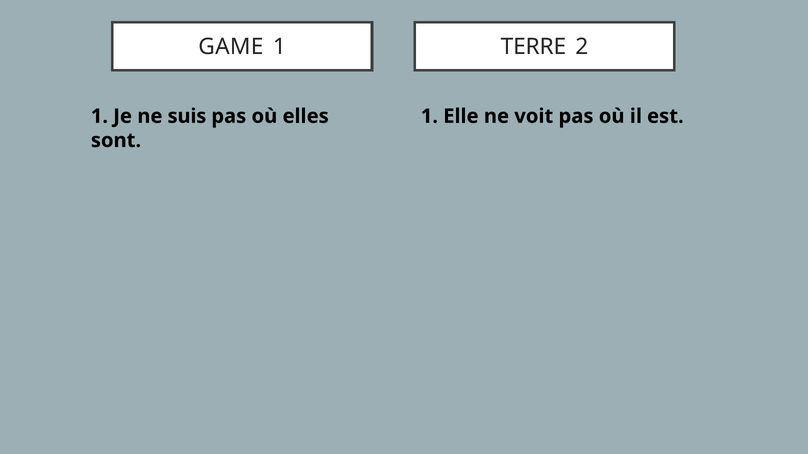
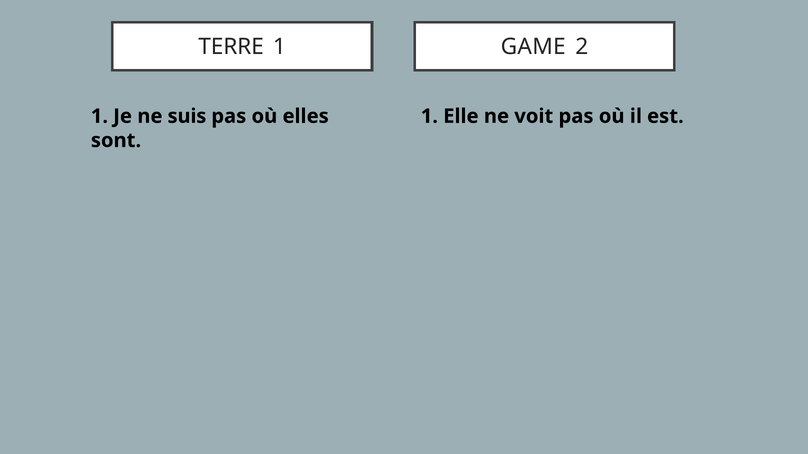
GAME: GAME -> TERRE (231, 47)
TERRE: TERRE -> GAME (533, 47)
